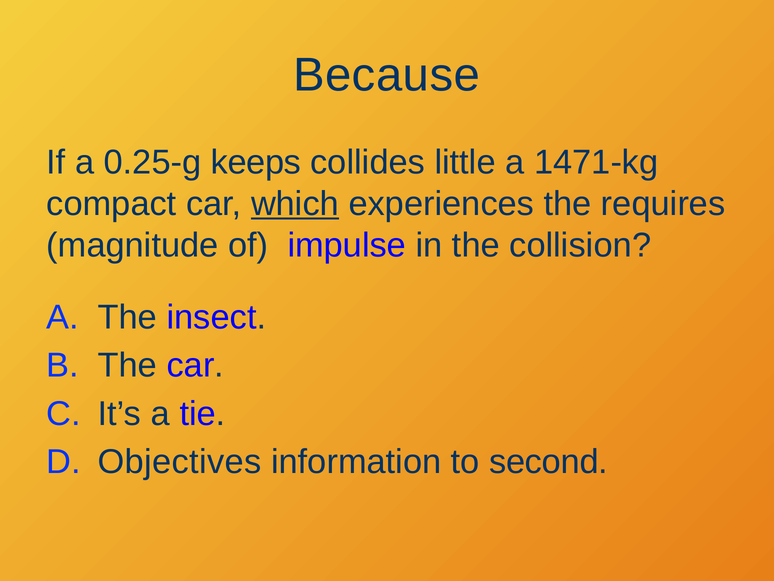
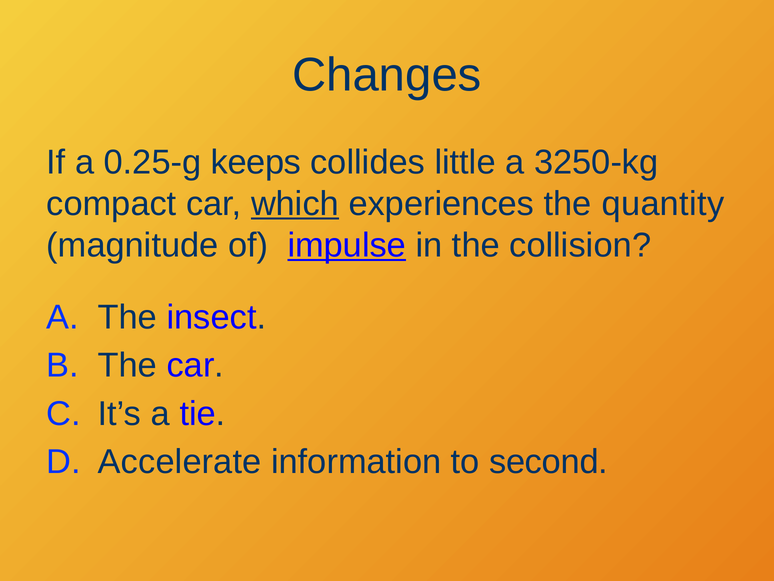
Because: Because -> Changes (387, 75)
1471-kg: 1471-kg -> 3250-kg (596, 162)
requires: requires -> quantity (663, 204)
impulse underline: none -> present (347, 245)
Objectives: Objectives -> Accelerate (180, 462)
